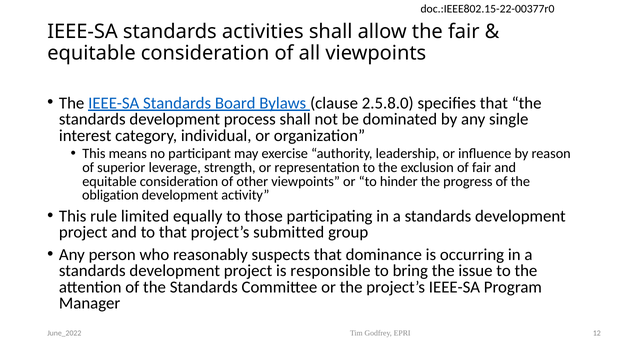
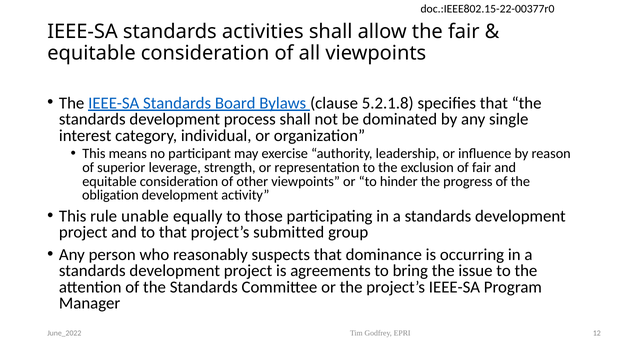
2.5.8.0: 2.5.8.0 -> 5.2.1.8 (388, 103)
limited: limited -> unable (145, 216)
responsible: responsible -> agreements (331, 271)
